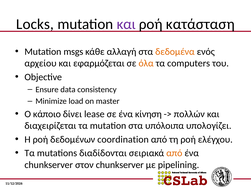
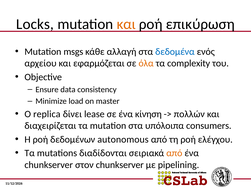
και colour: purple -> orange (126, 24)
κατάσταση: κατάσταση -> επικύρωση (200, 24)
δεδομένα colour: orange -> blue (175, 52)
computers: computers -> complexity (189, 63)
κάποιο: κάποιο -> replica (47, 114)
υπολογίζει: υπολογίζει -> consumers (209, 126)
coordination: coordination -> autonomous (123, 140)
